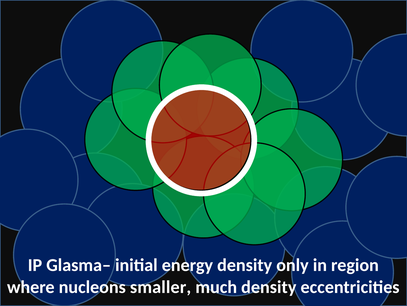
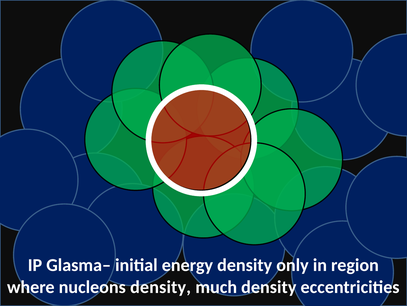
nucleons smaller: smaller -> density (161, 286)
